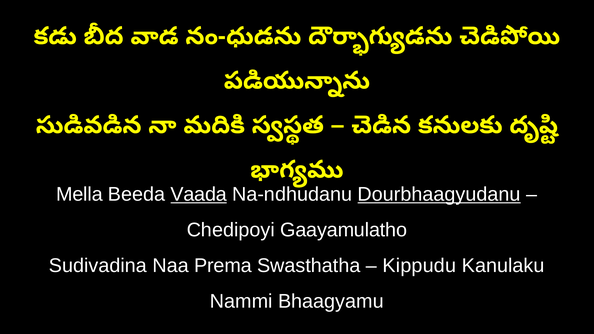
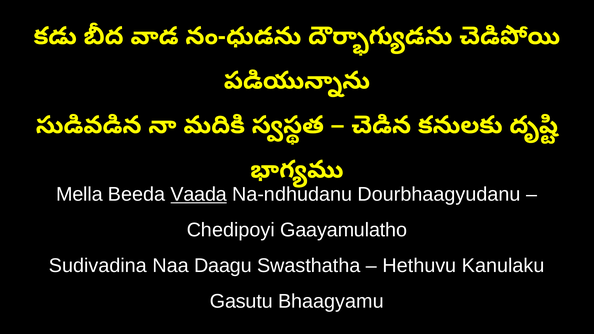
Dourbhaagyudanu underline: present -> none (439, 194)
Prema: Prema -> Daagu (223, 266)
Kippudu: Kippudu -> Hethuvu (419, 266)
Nammi: Nammi -> Gasutu (241, 301)
